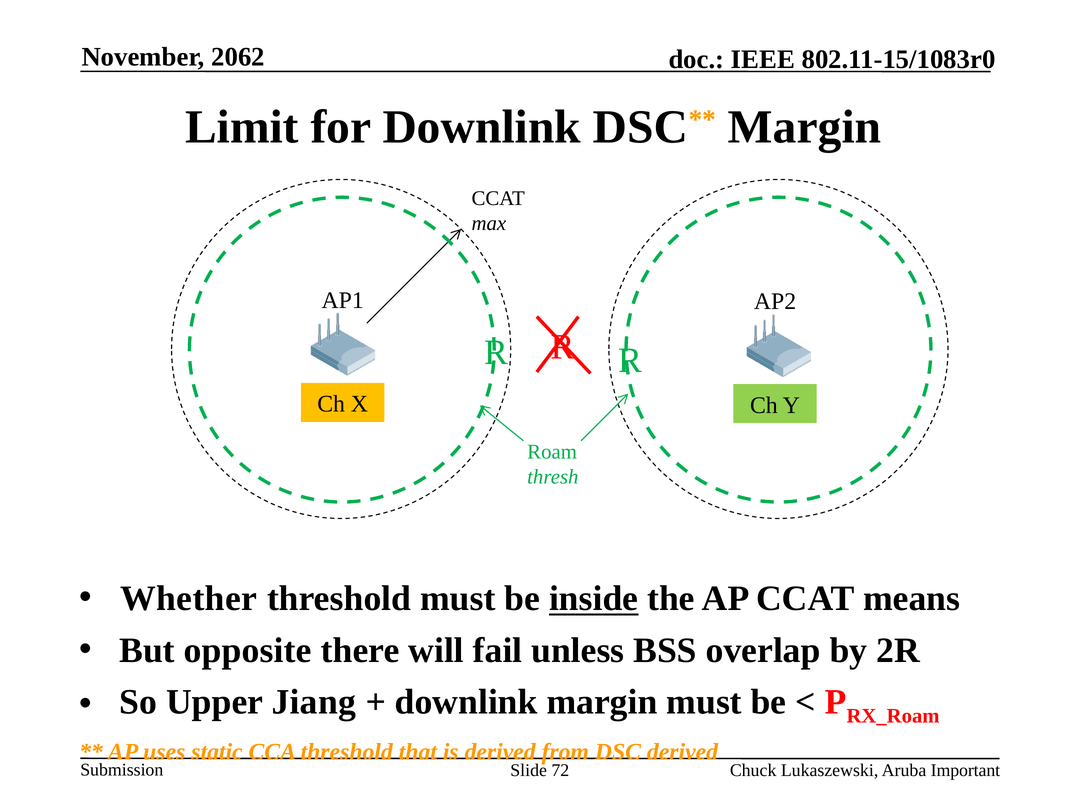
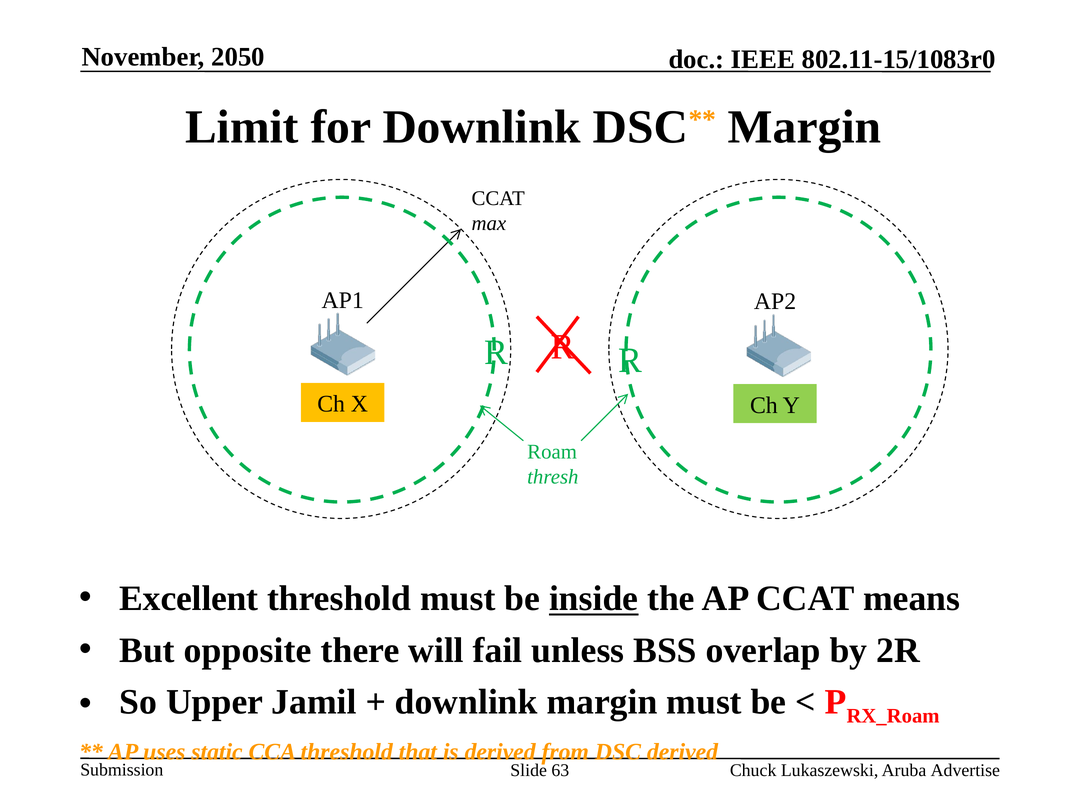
2062: 2062 -> 2050 (238, 57)
Whether: Whether -> Excellent (189, 599)
Jiang: Jiang -> Jamil (314, 702)
72: 72 -> 63 (560, 770)
Important: Important -> Advertise (965, 770)
